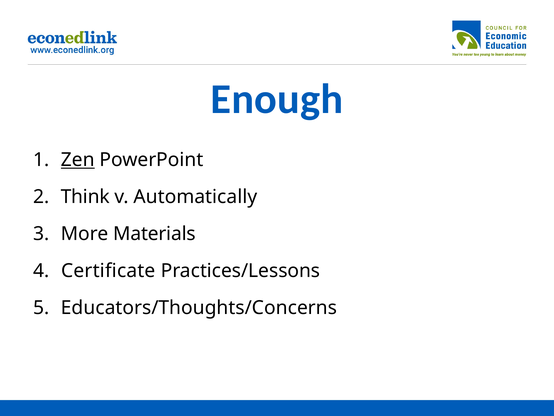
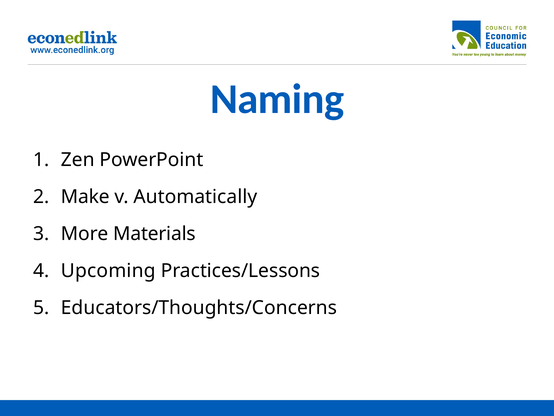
Enough: Enough -> Naming (277, 99)
Zen underline: present -> none (78, 160)
Think: Think -> Make (85, 197)
Certificate: Certificate -> Upcoming (108, 270)
